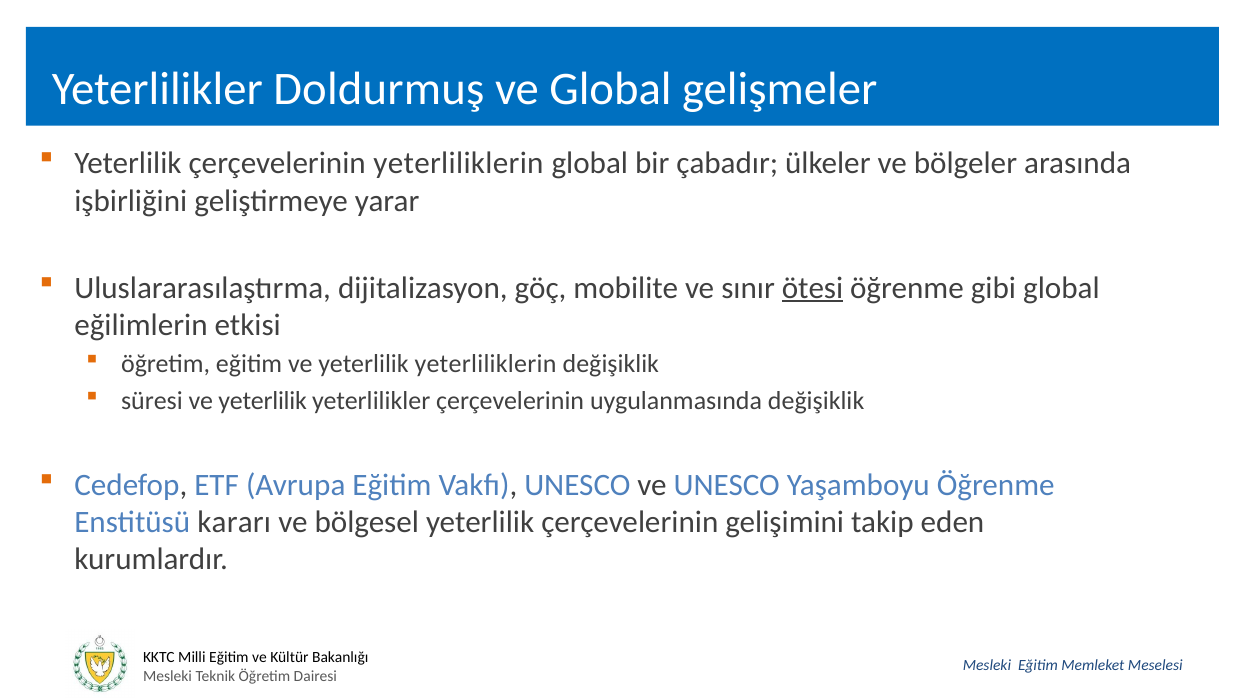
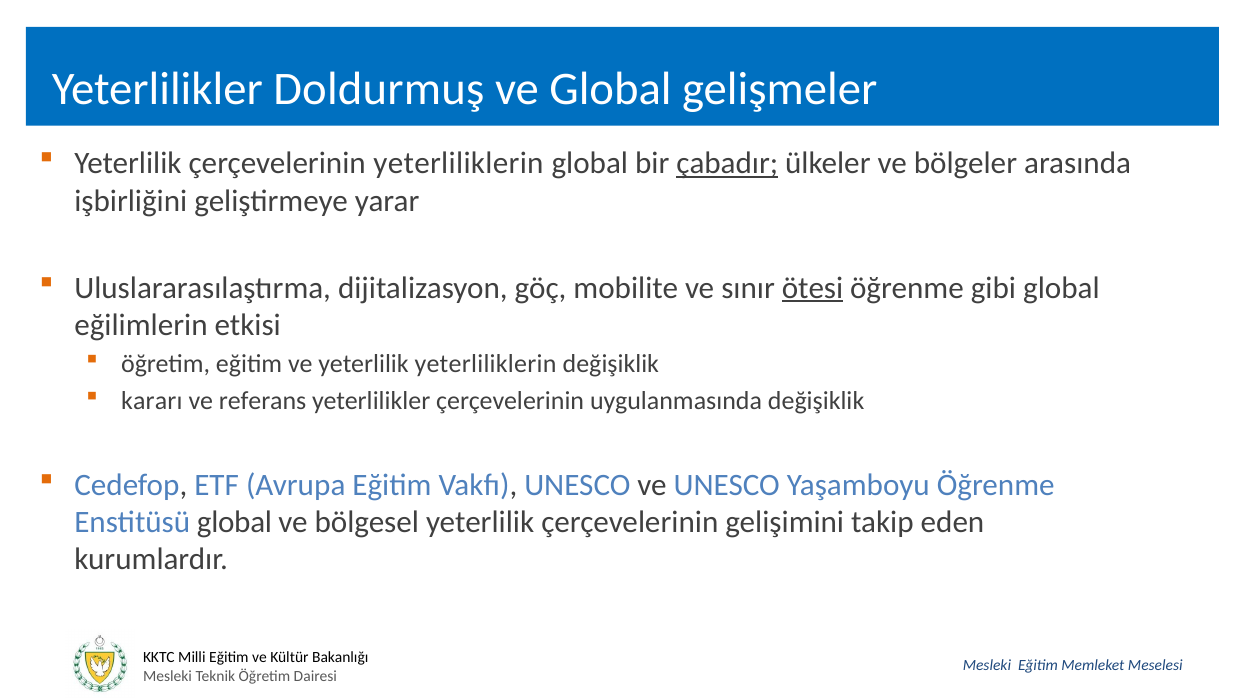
çabadır underline: none -> present (727, 164)
süresi: süresi -> kararı (152, 401)
yeterlilik: yeterlilik -> referans (263, 401)
Enstitüsü kararı: kararı -> global (234, 523)
